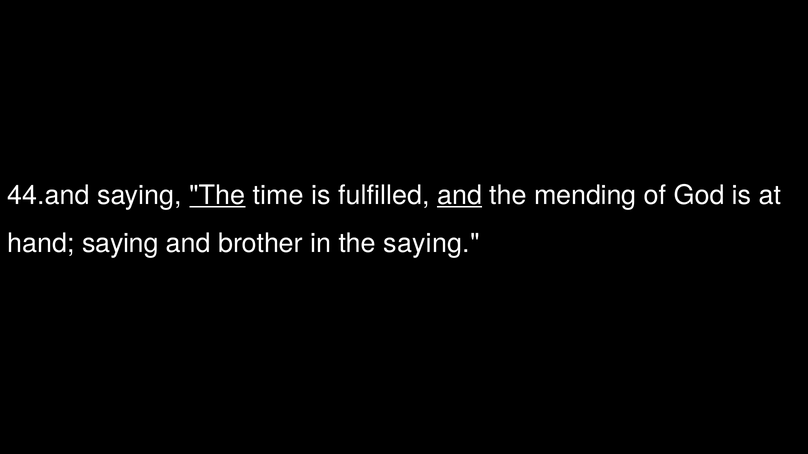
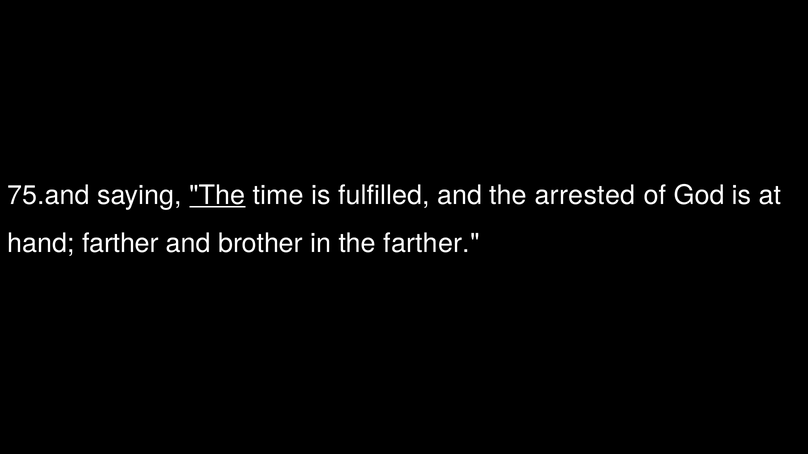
44.and: 44.and -> 75.and (49, 195)
and underline: present -> none (460, 195)
mending: mending -> arrested (585, 195)
hand saying: saying -> farther (120, 244)
the saying: saying -> farther (432, 244)
